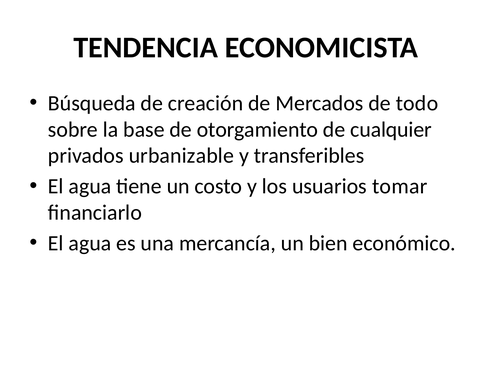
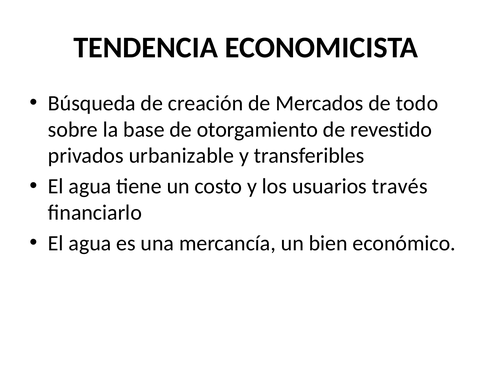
cualquier: cualquier -> revestido (391, 129)
tomar: tomar -> través (400, 186)
